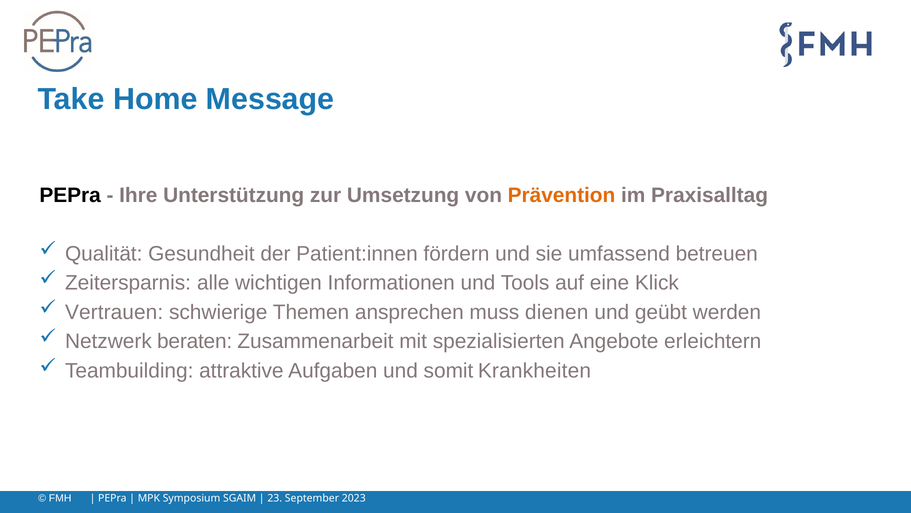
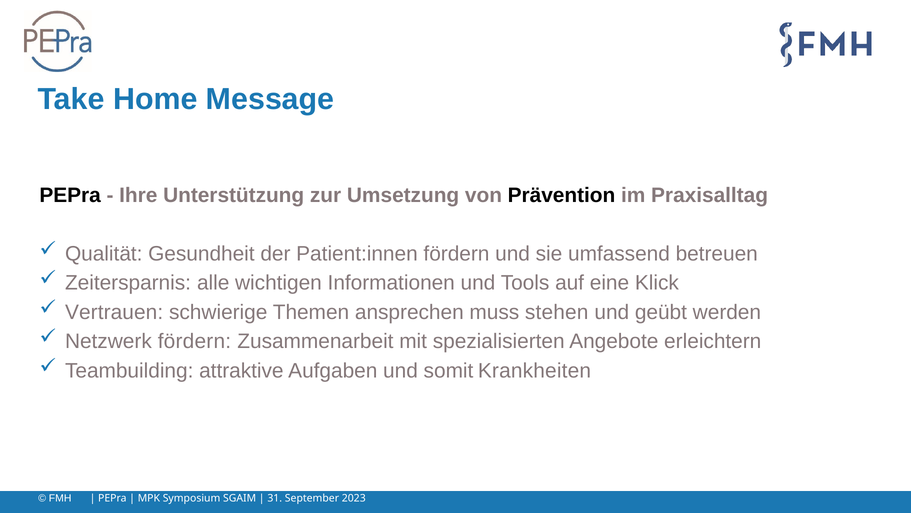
Prävention colour: orange -> black (561, 195)
dienen: dienen -> stehen (557, 312)
Netzwerk beraten: beraten -> fördern (194, 341)
23: 23 -> 31 (275, 498)
